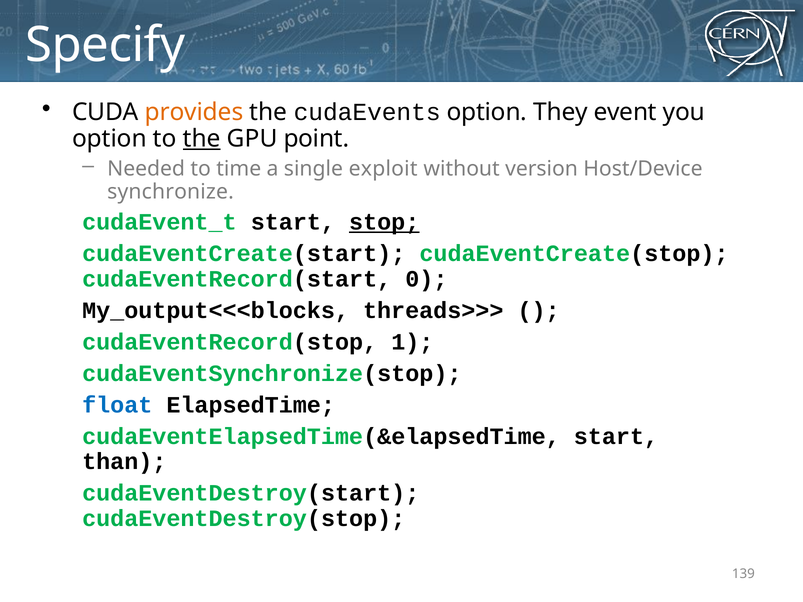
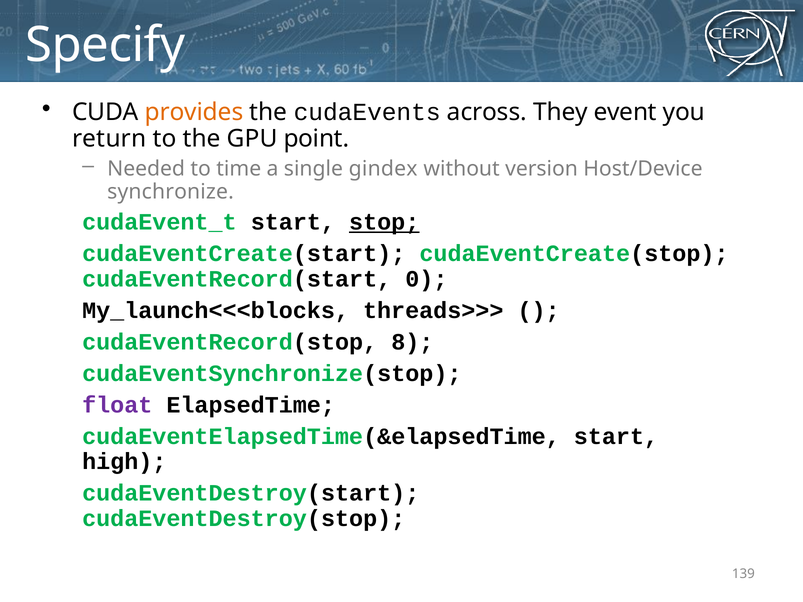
cudaEvents option: option -> across (487, 112)
option: option -> return (109, 139)
the underline: present -> none (202, 139)
exploit: exploit -> gindex (383, 169)
My_output<<<blocks: My_output<<<blocks -> My_launch<<<blocks (216, 311)
1: 1 -> 8 (412, 342)
float colour: blue -> purple (117, 405)
than: than -> high (124, 462)
